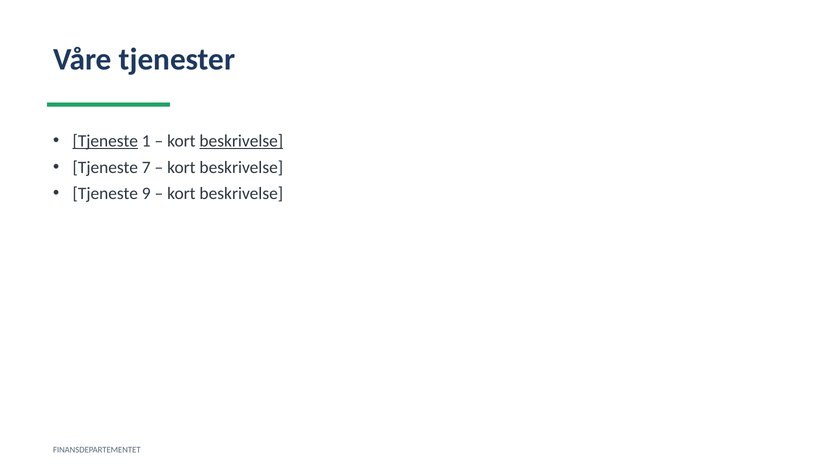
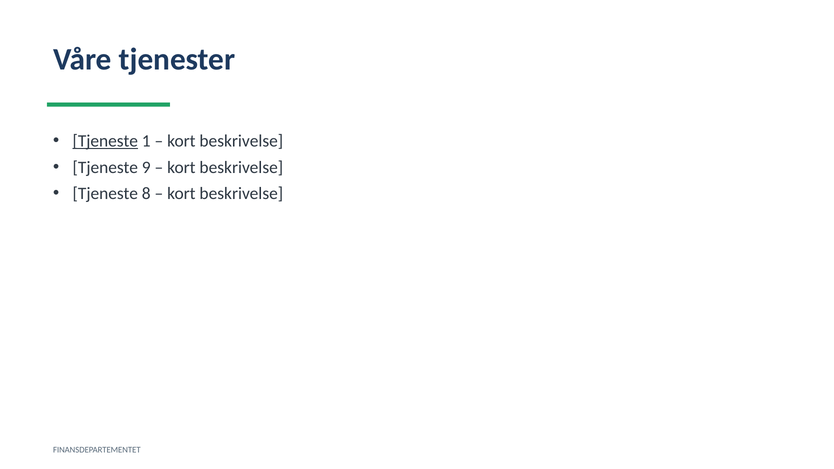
beskrivelse underline: present -> none (241, 141)
7: 7 -> 9 (146, 167)
9: 9 -> 8 (146, 193)
